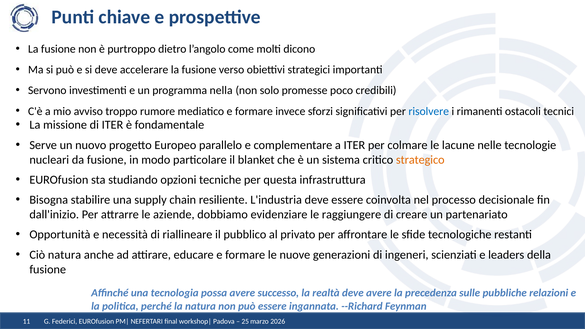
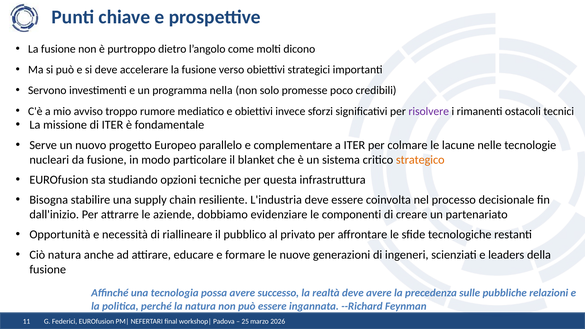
mediatico e formare: formare -> obiettivi (254, 111)
risolvere colour: blue -> purple (429, 111)
raggiungere: raggiungere -> componenti (352, 215)
